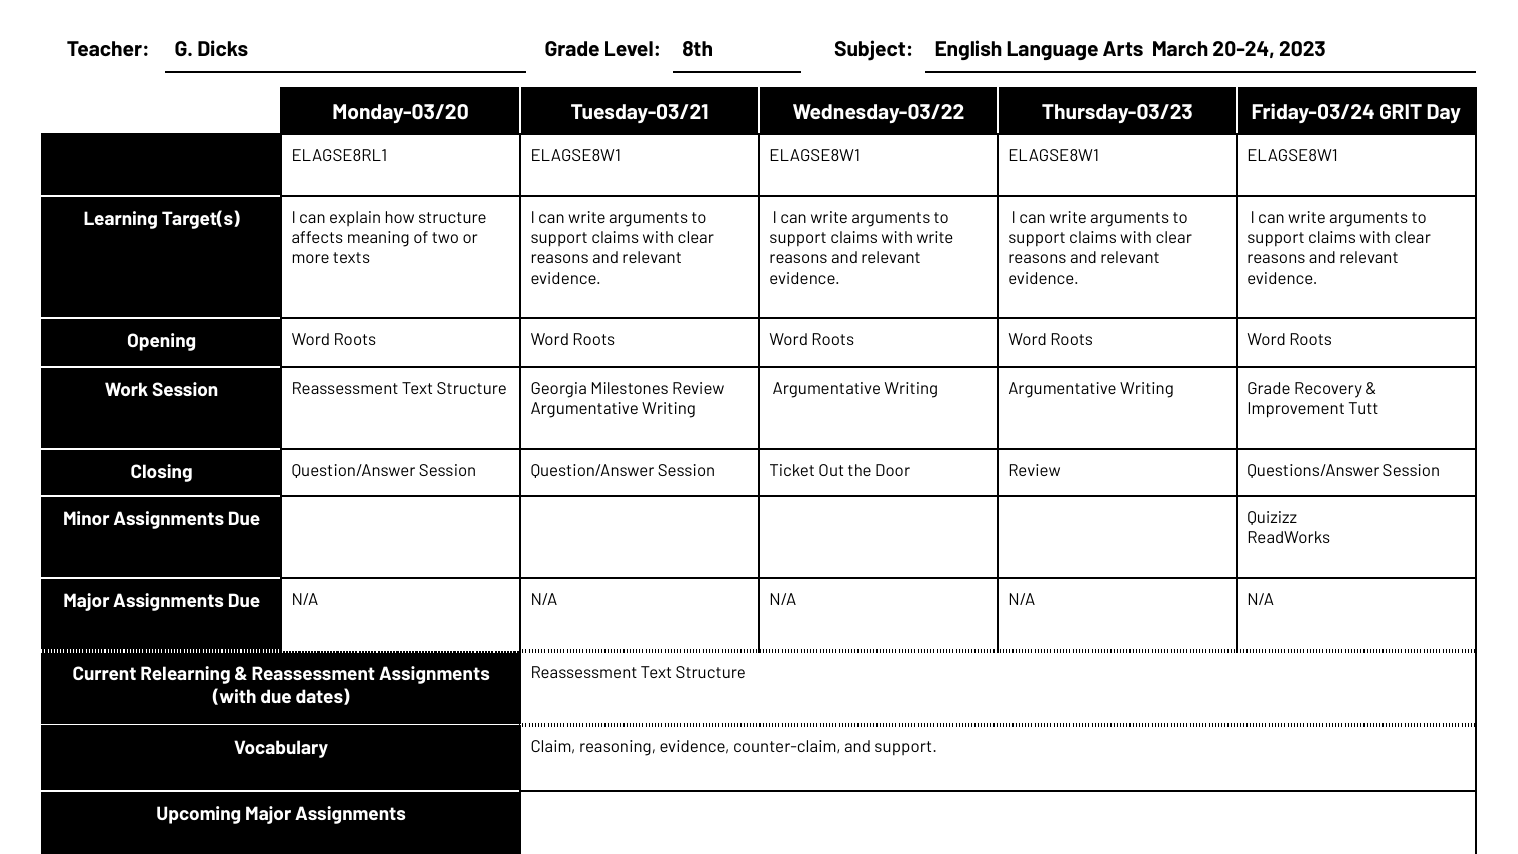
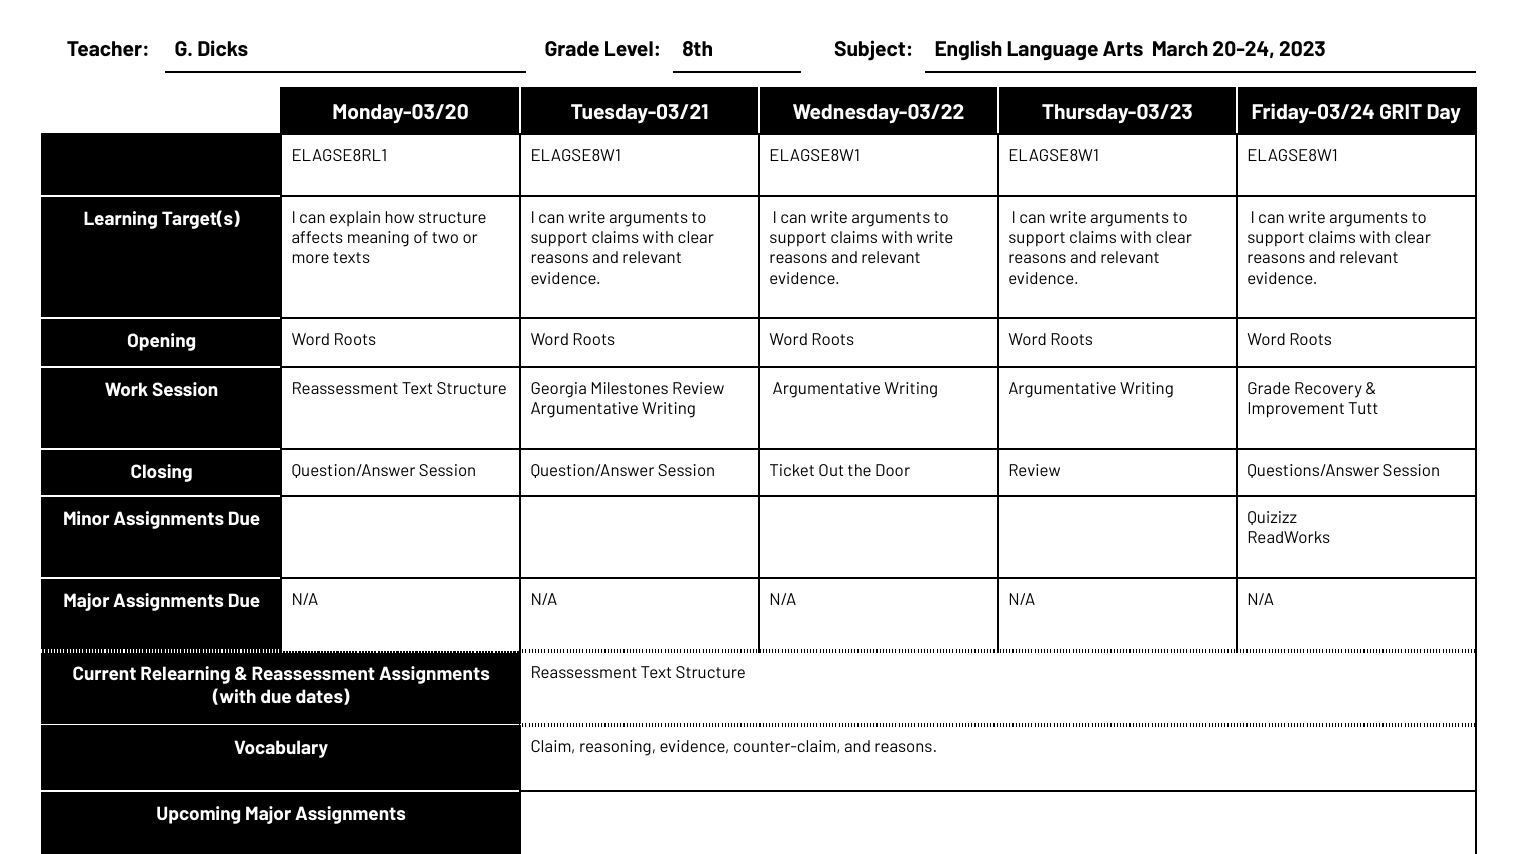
and support: support -> reasons (906, 746)
